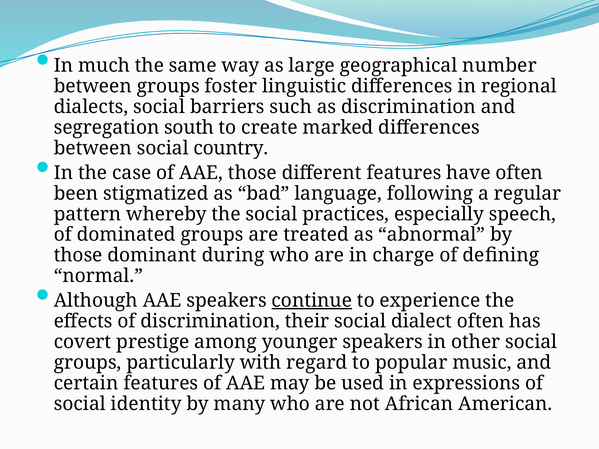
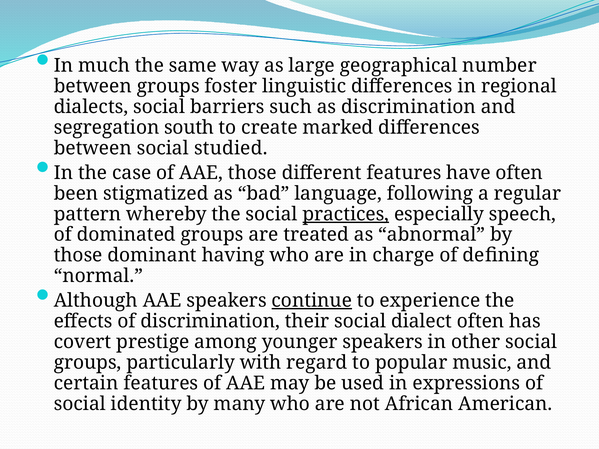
country: country -> studied (231, 148)
practices underline: none -> present (346, 214)
during: during -> having (233, 255)
